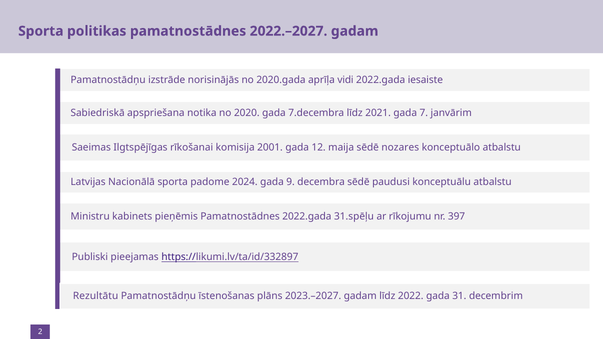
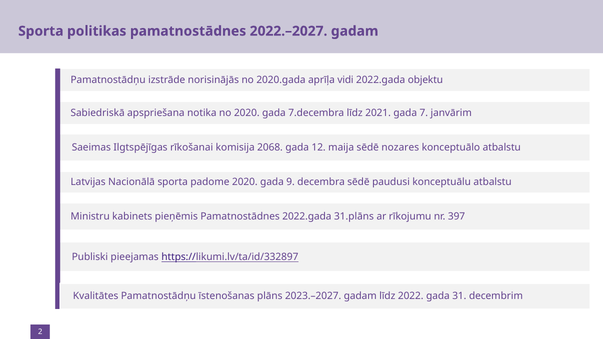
iesaiste: iesaiste -> objektu (425, 80)
2001: 2001 -> 2068 (270, 147)
padome 2024: 2024 -> 2020 (245, 182)
31.spēļu: 31.spēļu -> 31.plāns (354, 217)
Rezultātu: Rezultātu -> Kvalitātes (96, 296)
